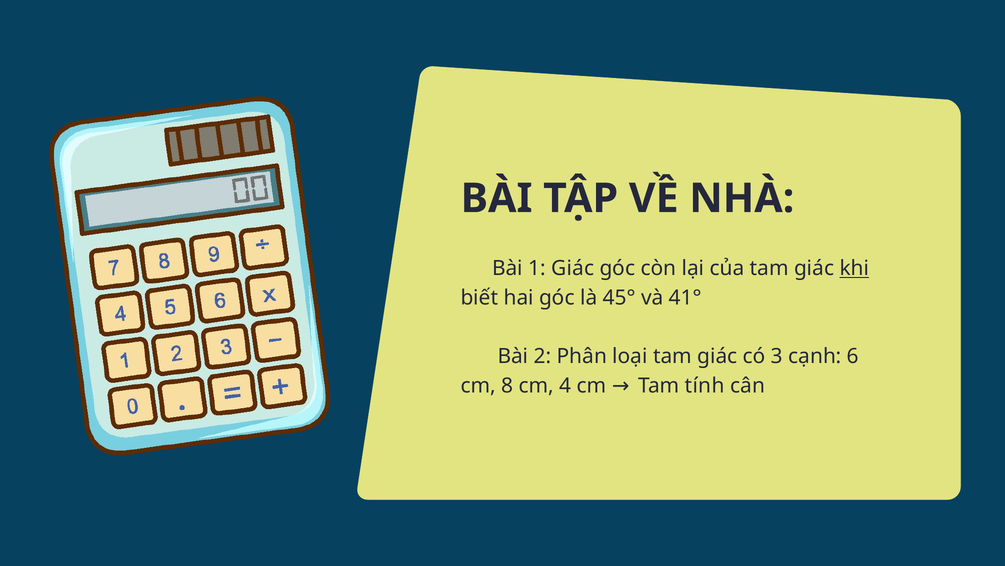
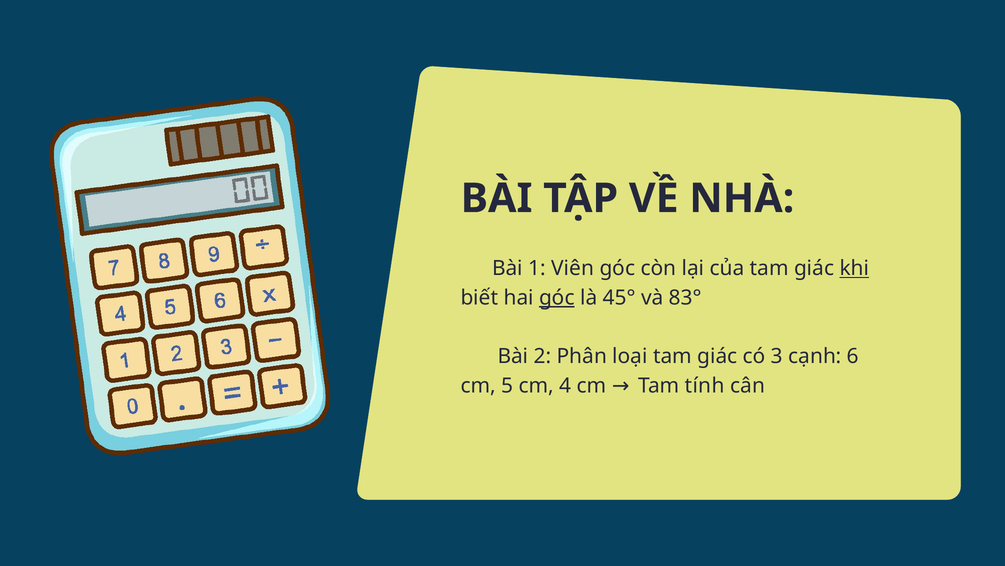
1 Giác: Giác -> Viên (573, 268)
góc underline: none -> present (557, 297)
41°: 41° -> 83° (685, 297)
8: 8 -> 5 (507, 385)
